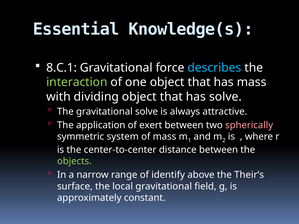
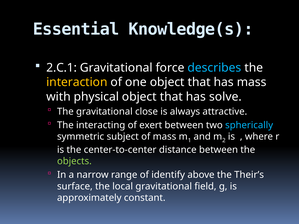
8.C.1: 8.C.1 -> 2.C.1 (62, 68)
interaction colour: light green -> yellow (77, 82)
dividing: dividing -> physical (96, 97)
gravitational solve: solve -> close (146, 112)
application: application -> interacting (101, 125)
spherically colour: pink -> light blue (249, 125)
system: system -> subject (123, 137)
